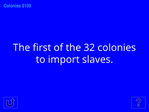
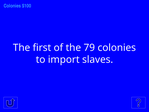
32: 32 -> 79 (89, 47)
